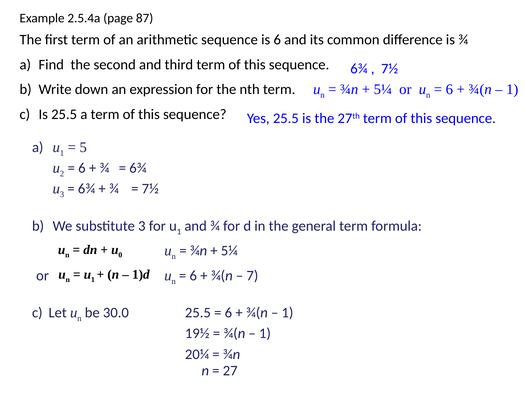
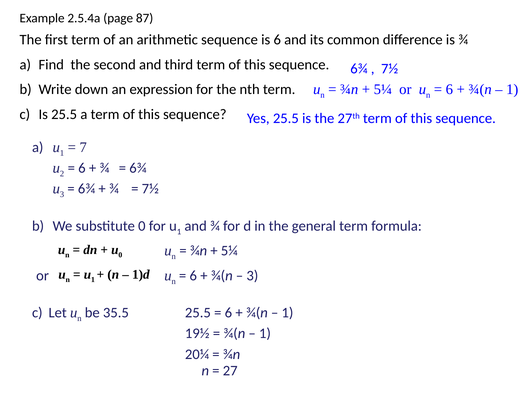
5: 5 -> 7 (83, 147)
substitute 3: 3 -> 0 (142, 226)
7: 7 -> 3 (252, 275)
30.0: 30.0 -> 35.5 (116, 313)
